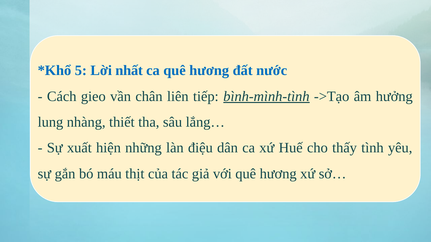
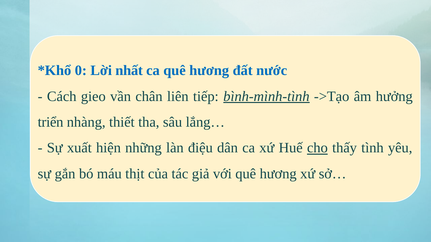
5: 5 -> 0 (81, 71)
lung: lung -> triển (51, 122)
cho underline: none -> present (317, 148)
